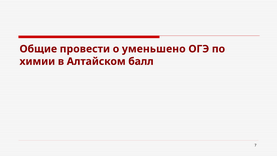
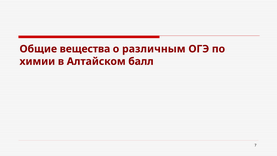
провести: провести -> вещества (85, 49)
уменьшено: уменьшено -> различным (154, 49)
